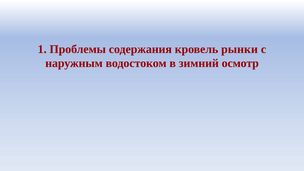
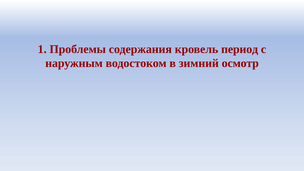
рынки: рынки -> период (240, 49)
